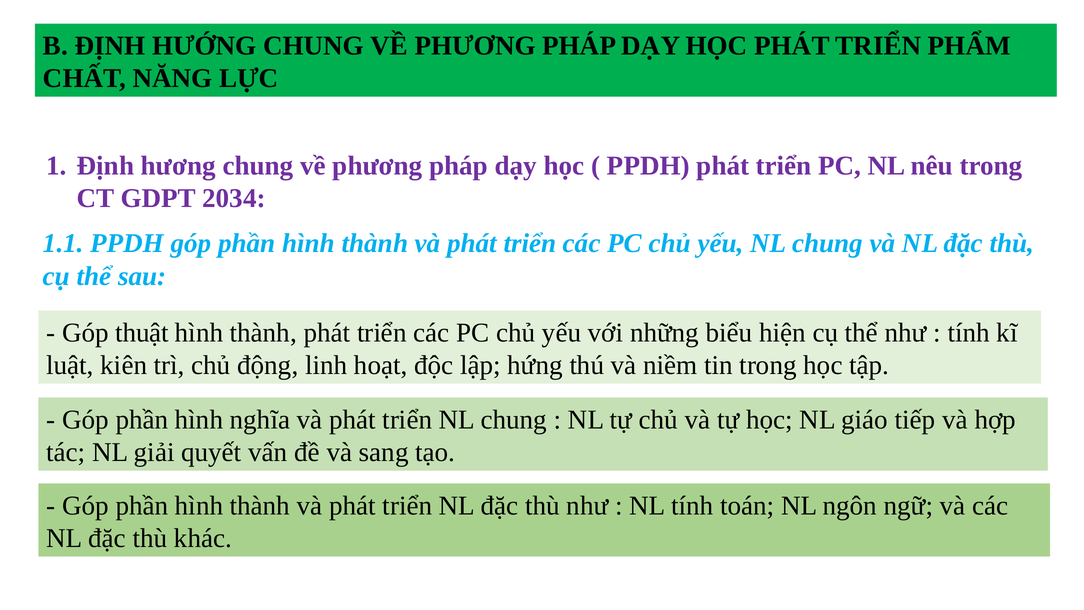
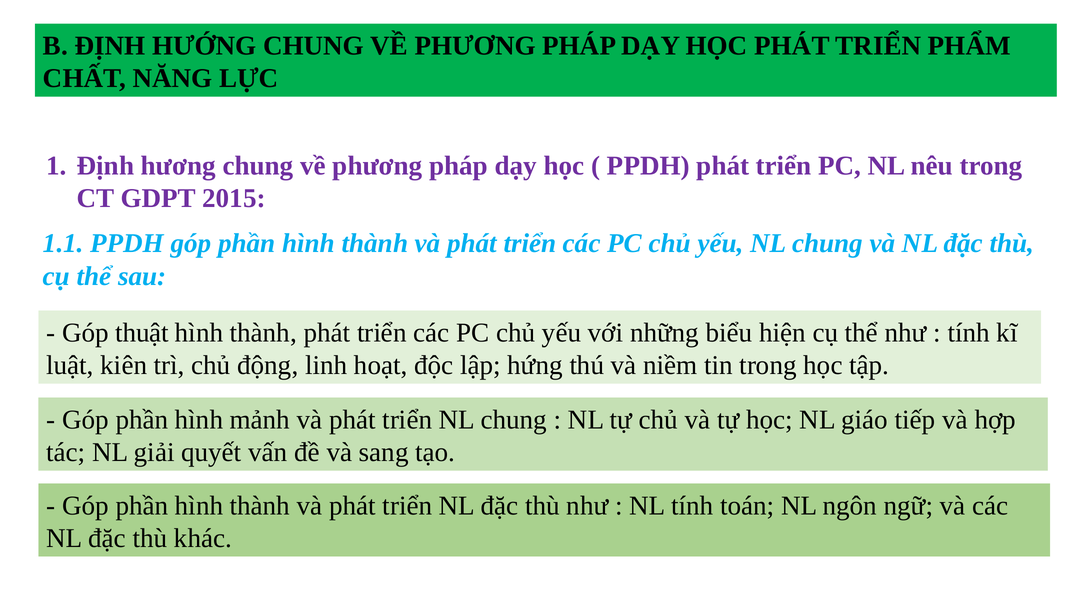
2034: 2034 -> 2015 (234, 198)
nghĩa: nghĩa -> mảnh (260, 420)
